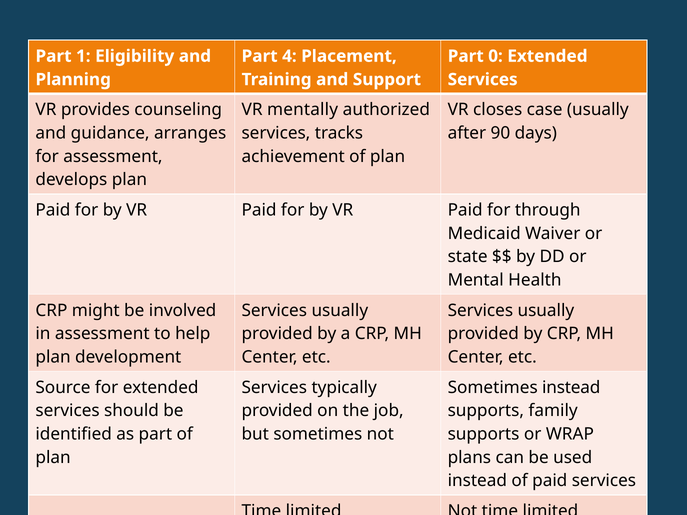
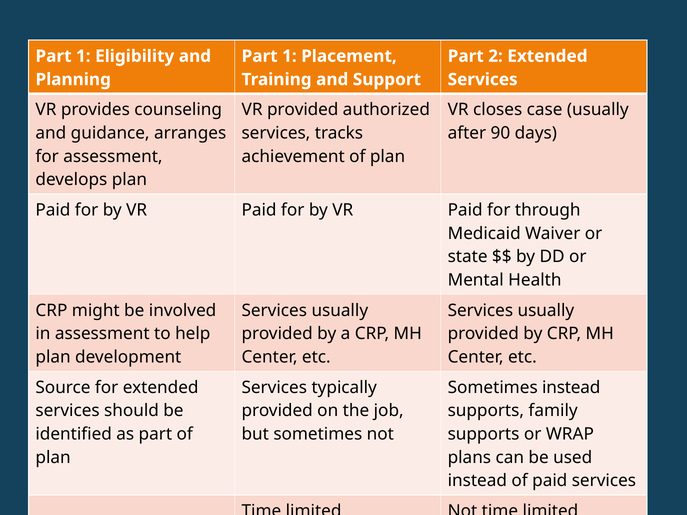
4: 4 -> 1 (289, 56)
0: 0 -> 2 (495, 56)
VR mentally: mentally -> provided (303, 110)
